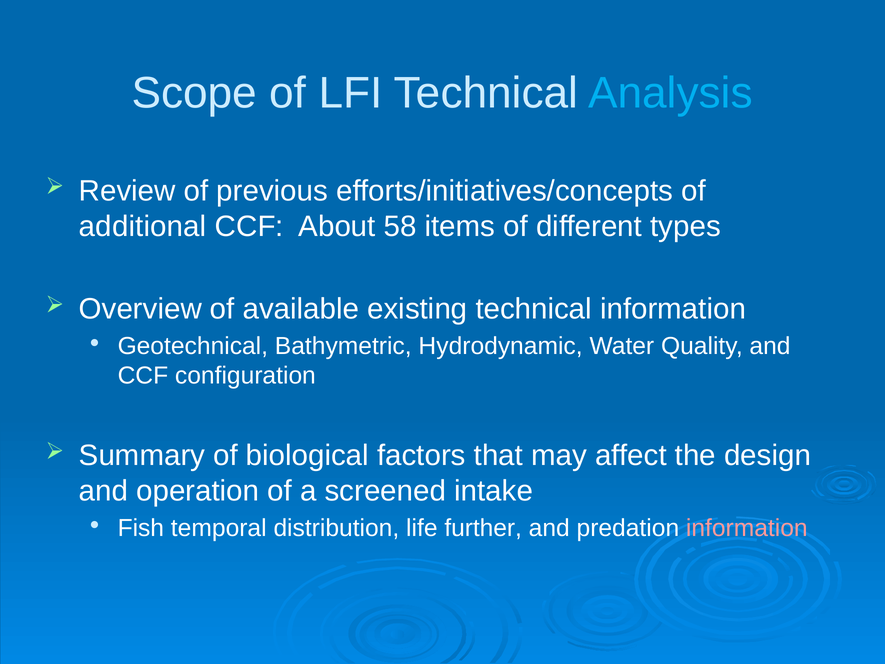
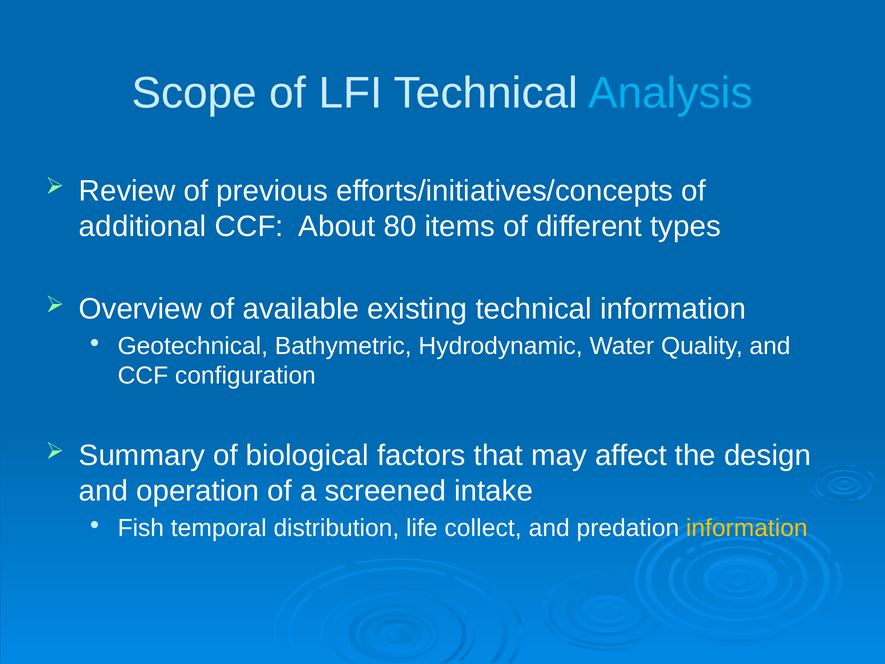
58: 58 -> 80 (400, 226)
further: further -> collect (483, 528)
information colour: pink -> yellow (747, 528)
